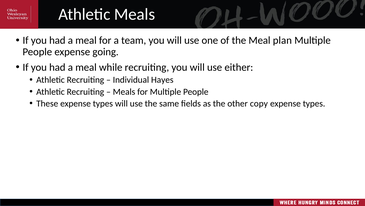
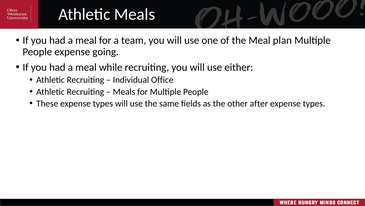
Hayes: Hayes -> Office (162, 80)
copy: copy -> after (259, 103)
